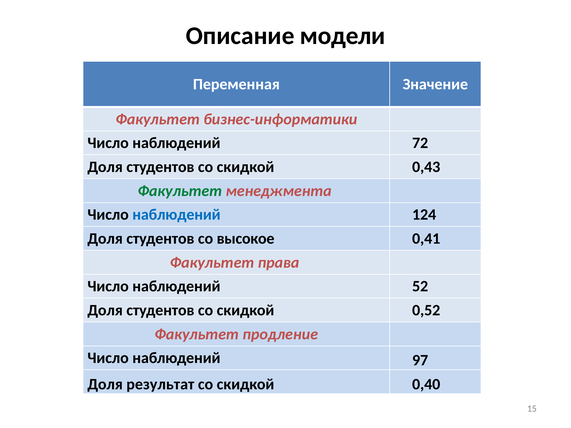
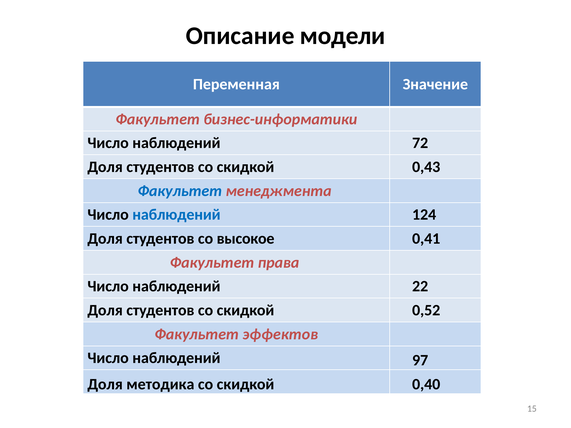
Факультет colour: green -> blue (180, 191)
52: 52 -> 22 (420, 287)
продление: продление -> эффектов (280, 334)
результат: результат -> методика (160, 384)
